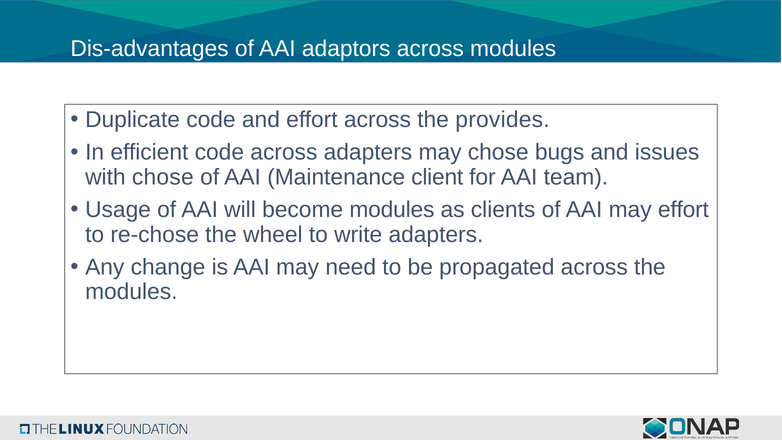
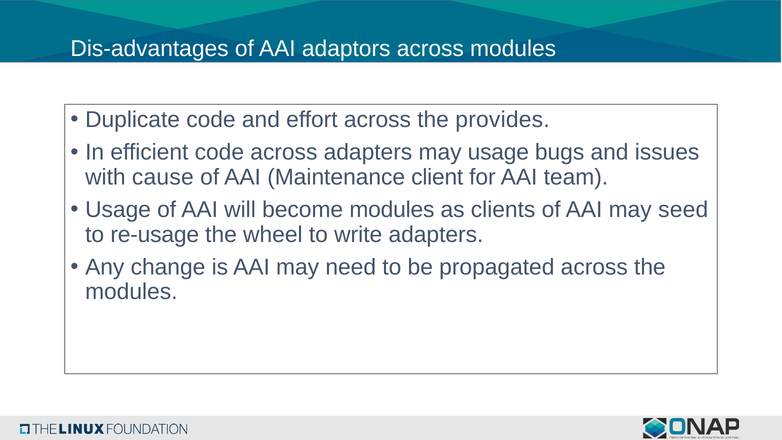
may chose: chose -> usage (498, 152)
with chose: chose -> cause (163, 177)
may effort: effort -> seed (683, 210)
re-chose: re-chose -> re-usage (155, 234)
